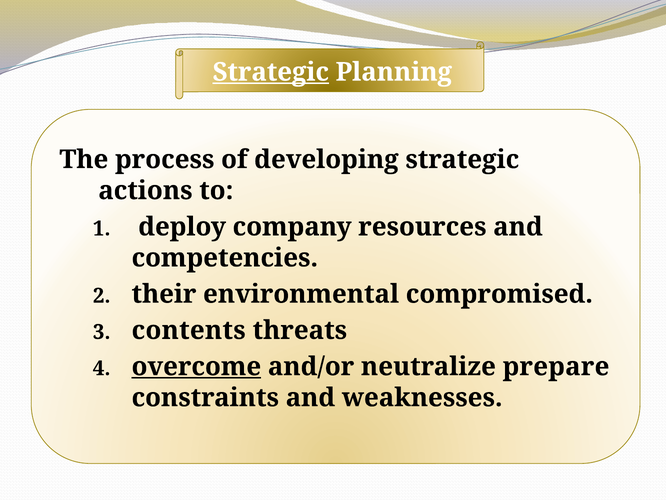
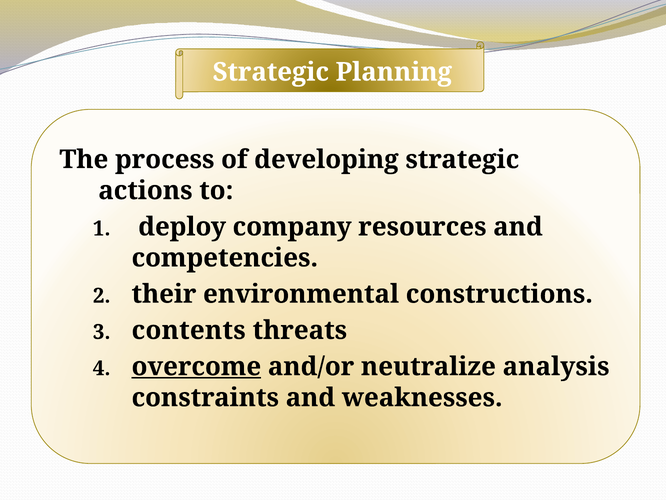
Strategic underline: present -> none (271, 72)
compromised: compromised -> constructions (499, 294)
prepare: prepare -> analysis (556, 366)
